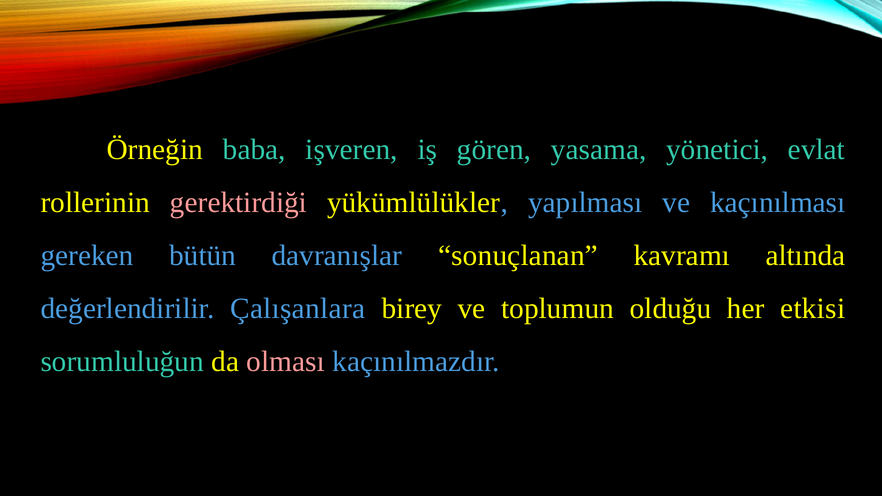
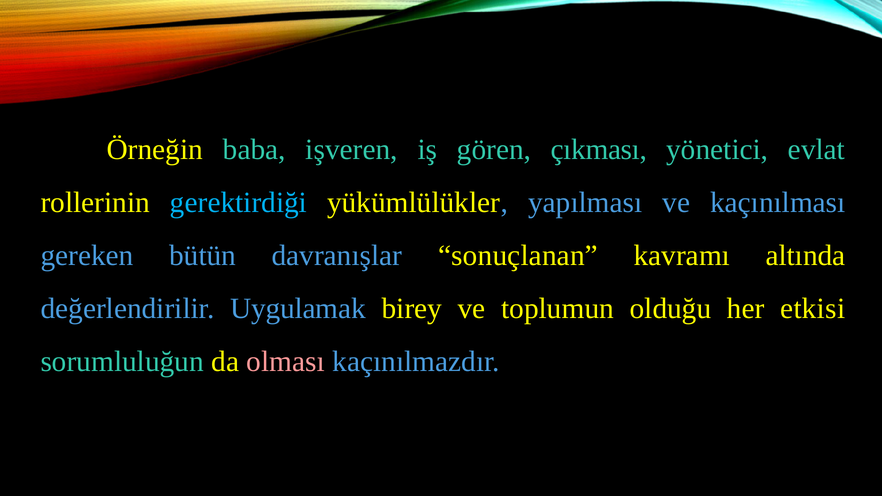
yasama: yasama -> çıkması (599, 150)
gerektirdiği colour: pink -> light blue (239, 203)
Çalışanlara: Çalışanlara -> Uygulamak (298, 309)
